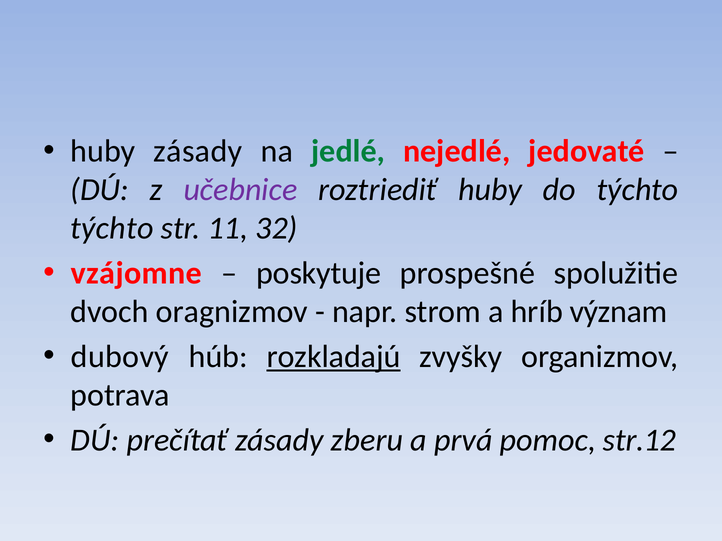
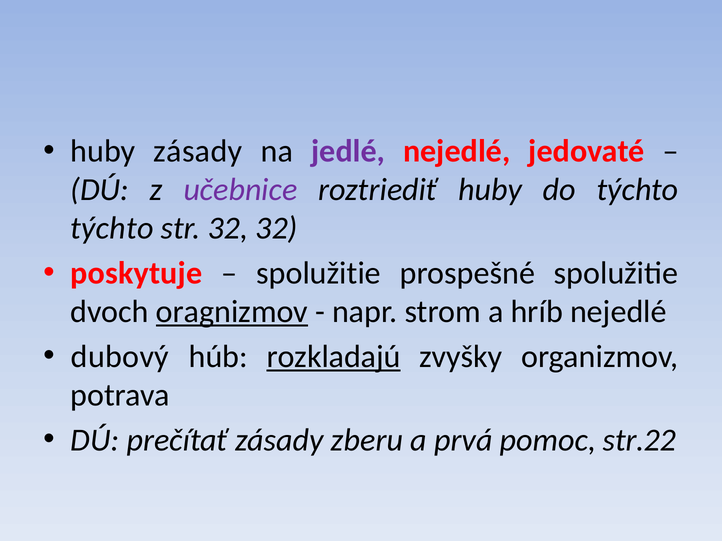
jedlé colour: green -> purple (348, 151)
str 11: 11 -> 32 (228, 228)
vzájomne: vzájomne -> poskytuje (136, 273)
poskytuje: poskytuje -> spolužitie (319, 273)
oragnizmov underline: none -> present (232, 312)
hríb význam: význam -> nejedlé (618, 312)
str.12: str.12 -> str.22 (640, 440)
